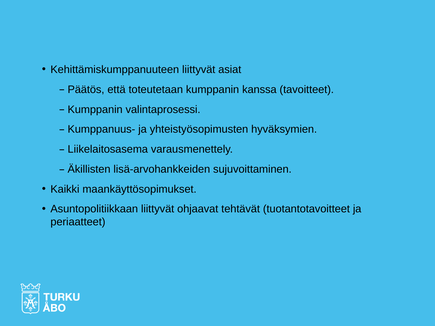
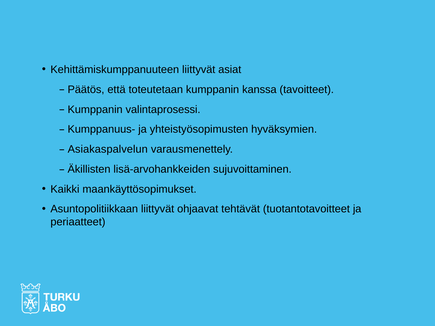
Liikelaitosasema: Liikelaitosasema -> Asiakaspalvelun (108, 149)
